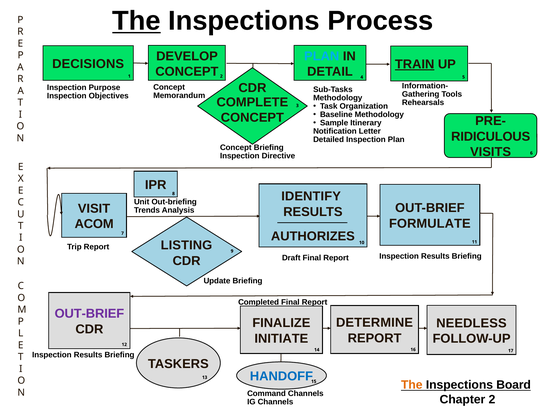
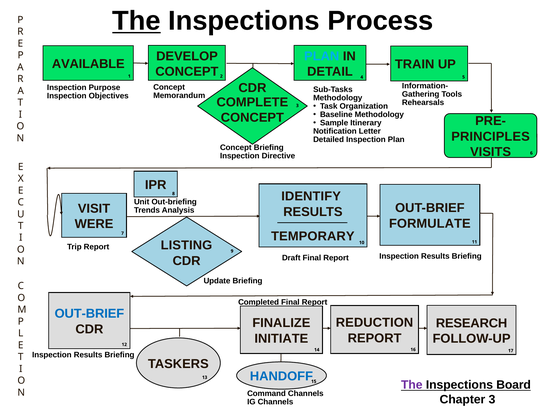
DECISIONS: DECISIONS -> AVAILABLE (88, 64)
TRAIN underline: present -> none (415, 64)
RIDICULOUS: RIDICULOUS -> PRINCIPLES (491, 137)
ACOM: ACOM -> WERE (94, 224)
AUTHORIZES: AUTHORIZES -> TEMPORARY (313, 237)
OUT-BRIEF colour: purple -> blue (89, 314)
DETERMINE: DETERMINE -> REDUCTION (375, 323)
NEEDLESS: NEEDLESS -> RESEARCH (472, 323)
The colour: orange -> purple (412, 385)
Chapter 2: 2 -> 3 (492, 400)
